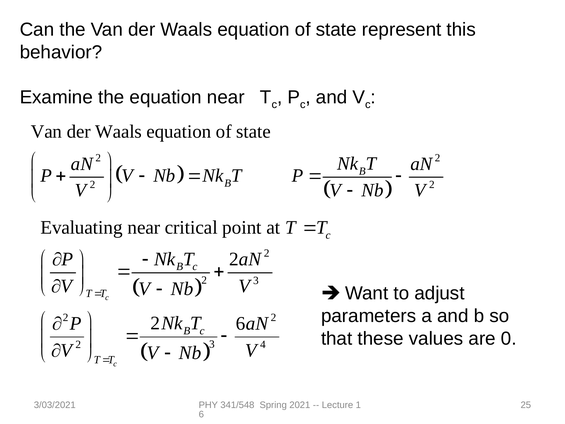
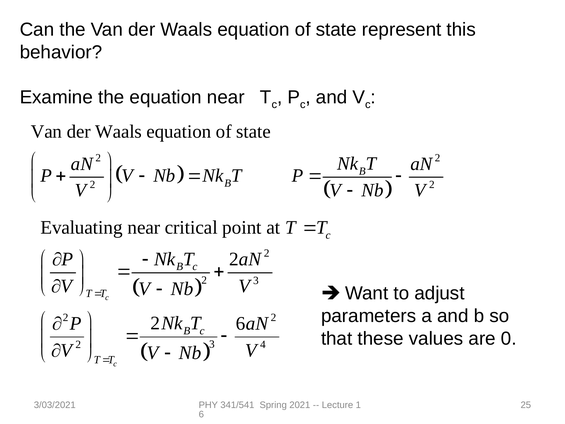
341/548: 341/548 -> 341/541 (237, 405)
